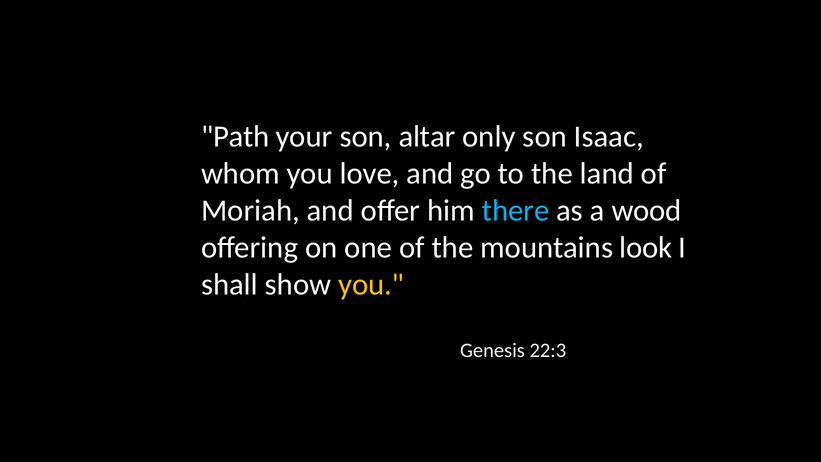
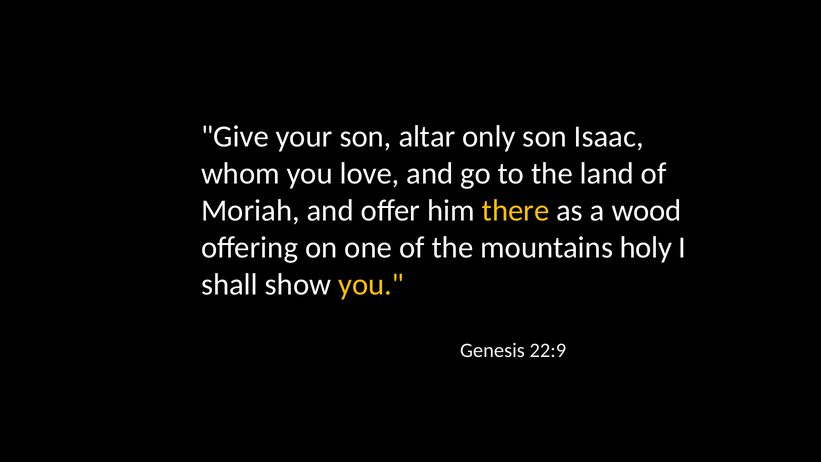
Path: Path -> Give (235, 137)
there colour: light blue -> yellow (516, 210)
look: look -> holy (646, 247)
22:3: 22:3 -> 22:9 (548, 350)
